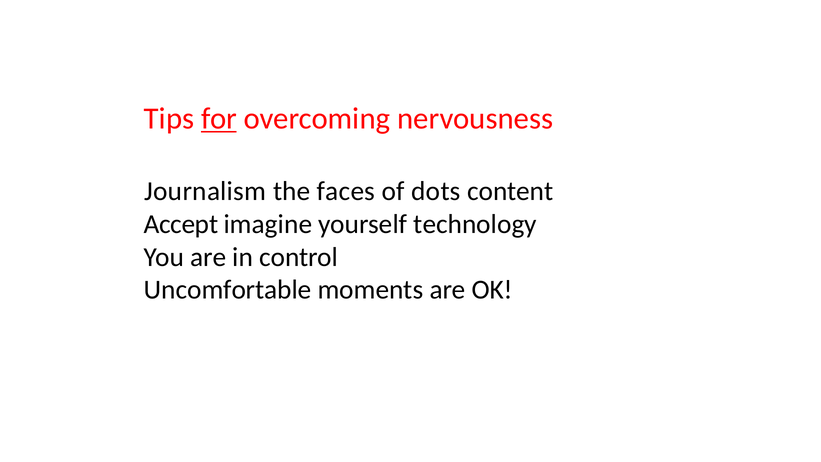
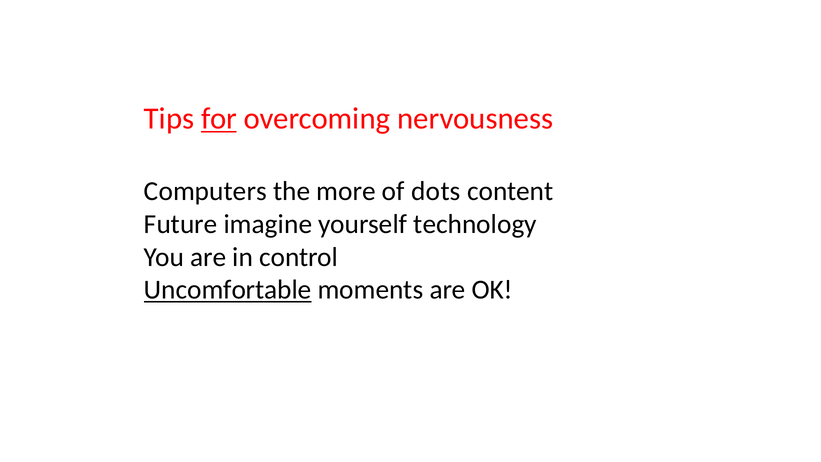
Journalism: Journalism -> Computers (205, 191)
faces: faces -> more (346, 191)
Accept: Accept -> Future (181, 224)
Uncomfortable underline: none -> present (228, 290)
